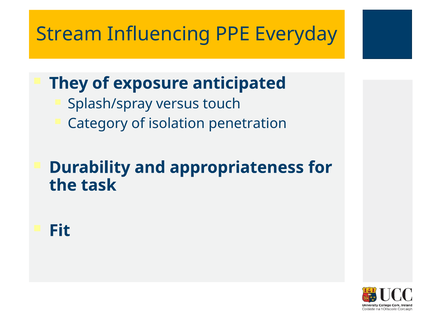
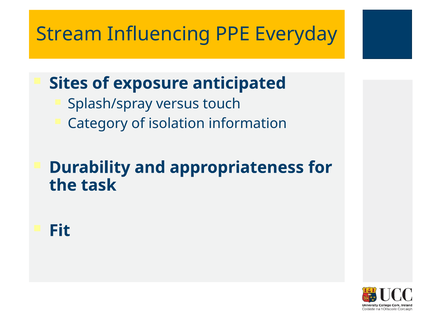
They: They -> Sites (69, 83)
penetration: penetration -> information (248, 124)
